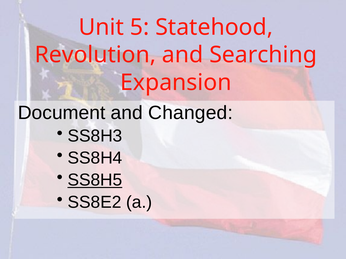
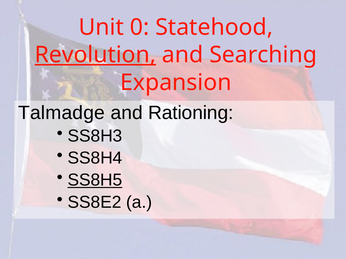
5: 5 -> 0 (140, 27)
Revolution underline: none -> present (95, 55)
Document: Document -> Talmadge (62, 113)
Changed: Changed -> Rationing (191, 113)
